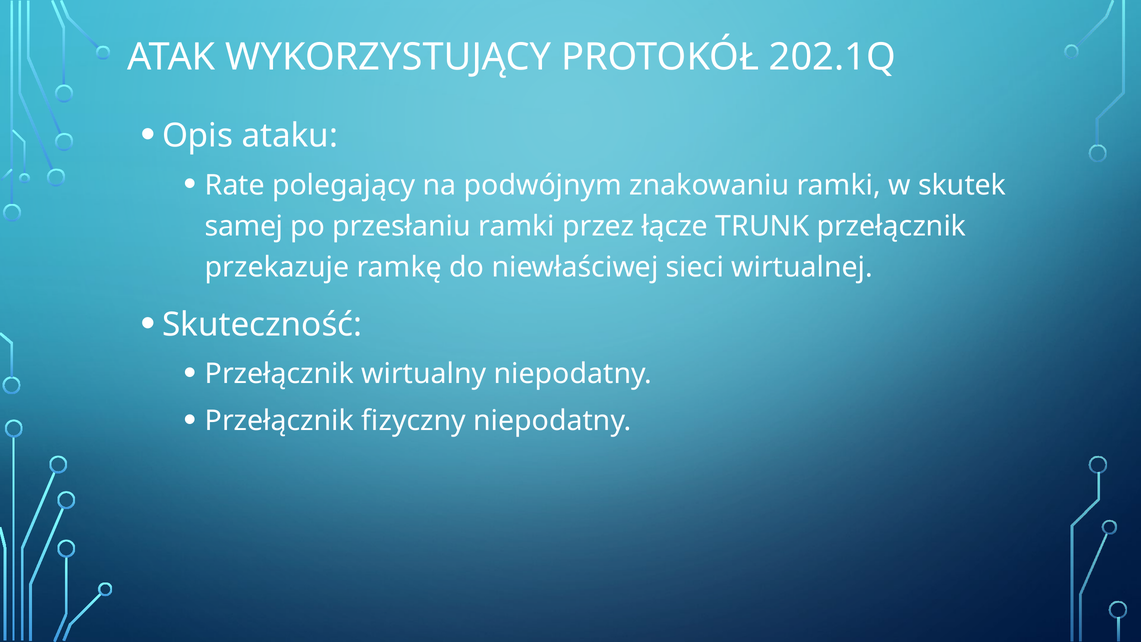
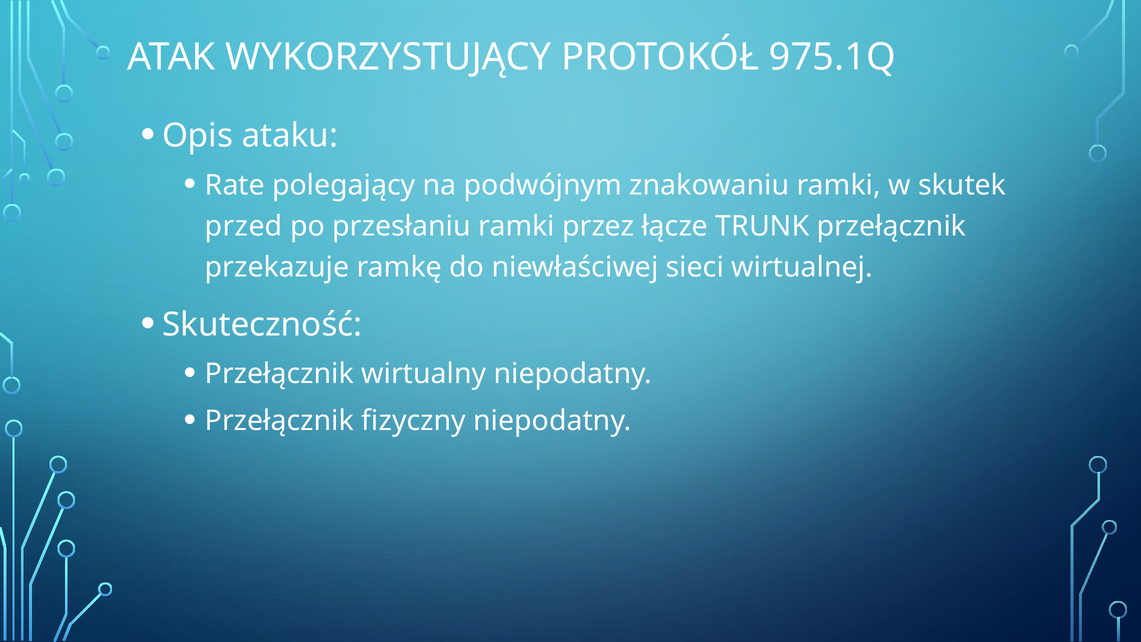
202.1Q: 202.1Q -> 975.1Q (832, 57)
samej: samej -> przed (244, 226)
